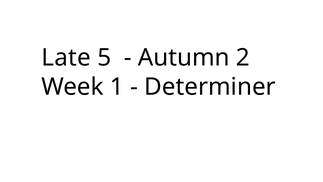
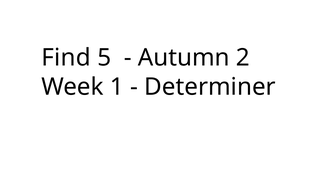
Late: Late -> Find (66, 58)
